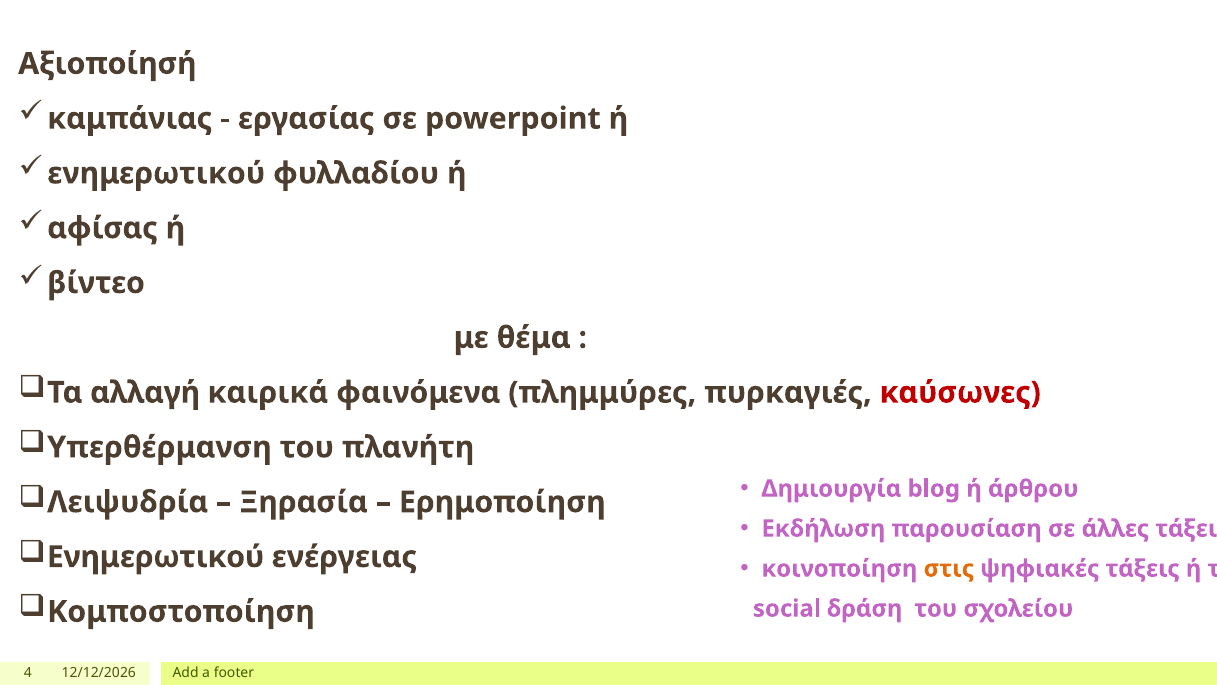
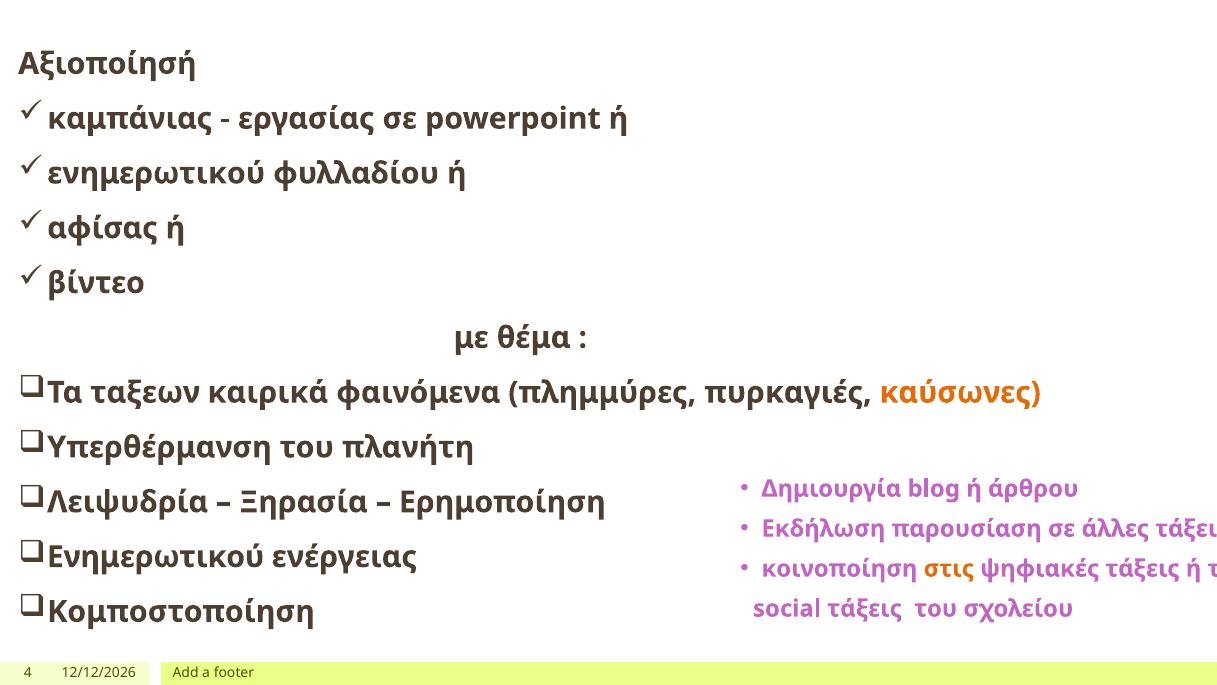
αλλαγή: αλλαγή -> ταξεων (145, 392)
καύσωνες colour: red -> orange (960, 392)
social δράση: δράση -> τάξεις (865, 608)
